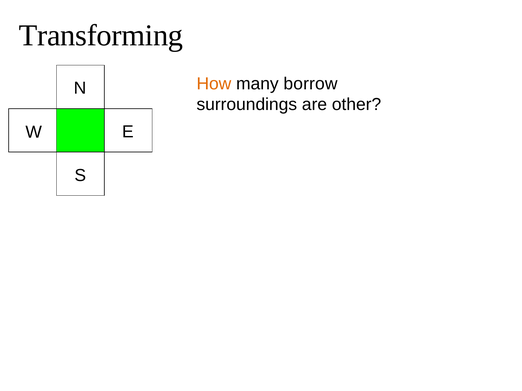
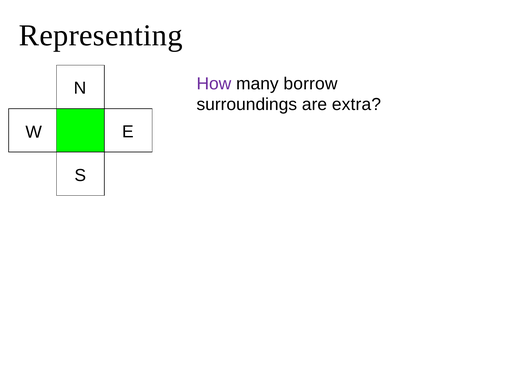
Transforming: Transforming -> Representing (101, 35)
How colour: orange -> purple (214, 84)
other: other -> extra (356, 105)
